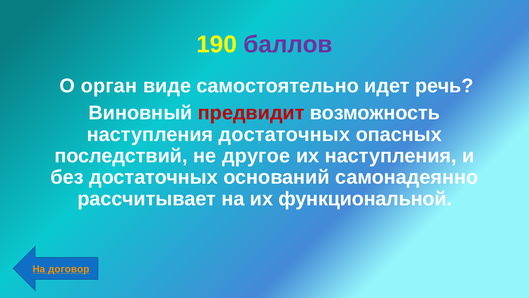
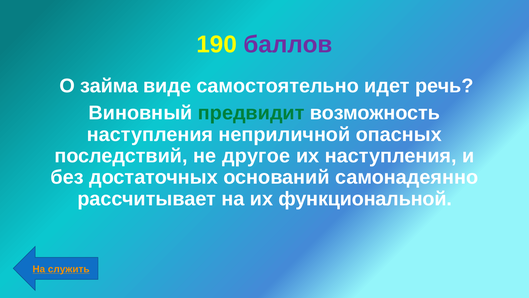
орган: орган -> займа (109, 86)
предвидит colour: red -> green (251, 113)
наступления достаточных: достаточных -> неприличной (284, 134)
договор: договор -> служить (69, 269)
